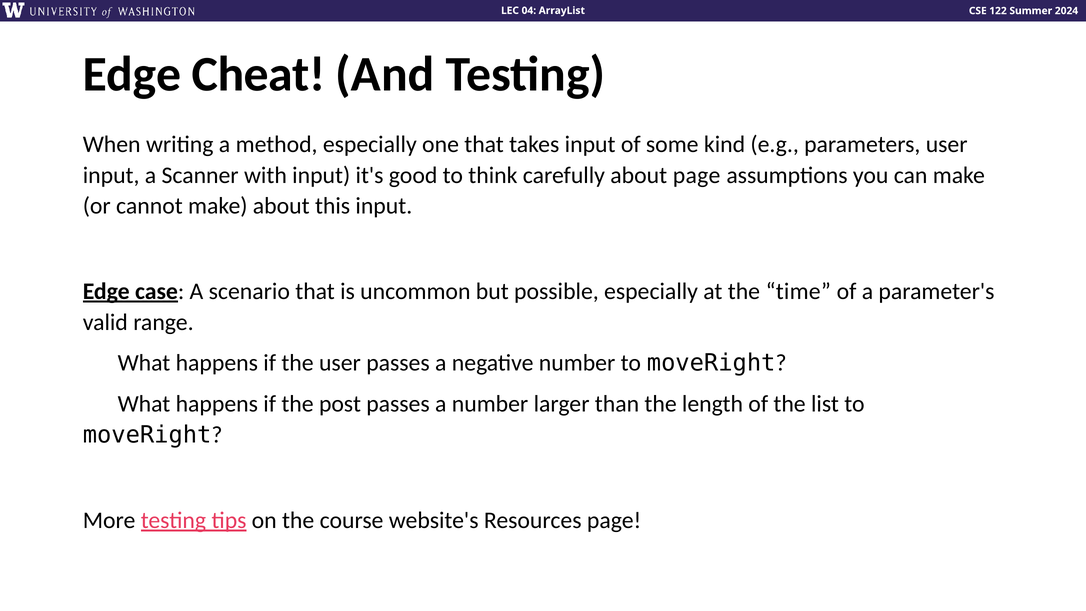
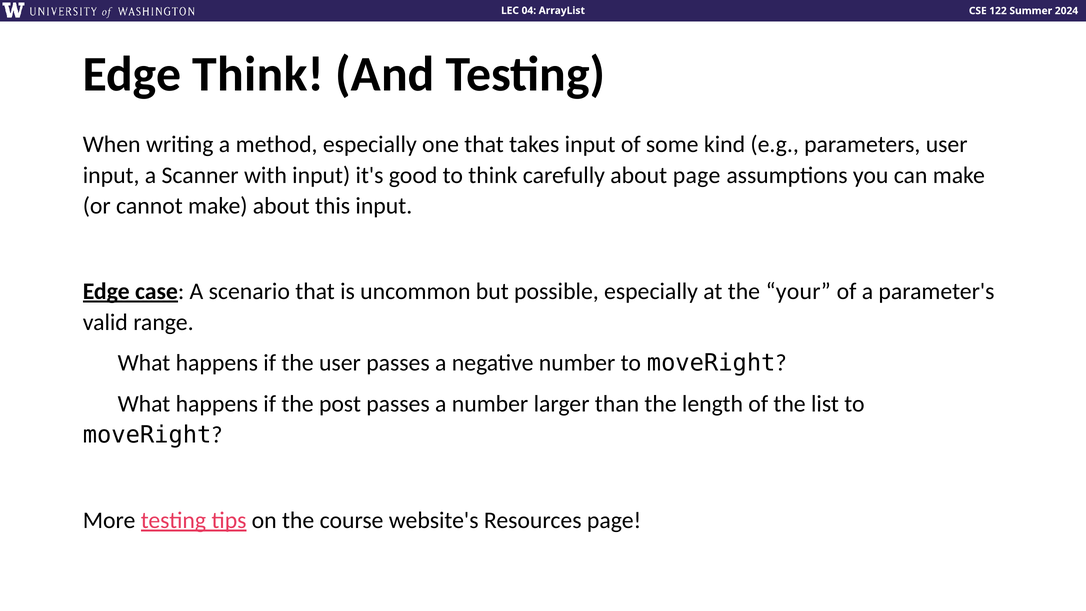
Edge Cheat: Cheat -> Think (258, 74)
time: time -> your (798, 291)
